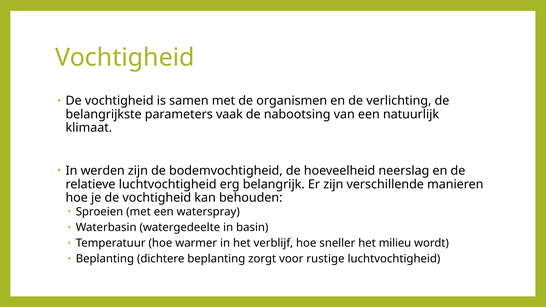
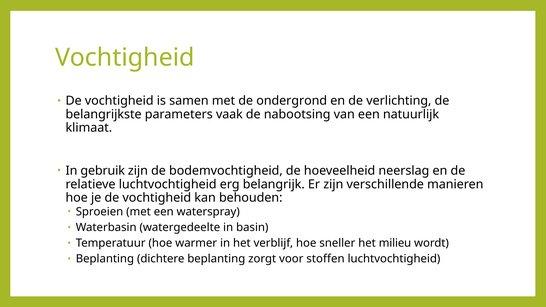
organismen: organismen -> ondergrond (292, 101)
werden: werden -> gebruik (103, 171)
rustige: rustige -> stoffen (325, 259)
